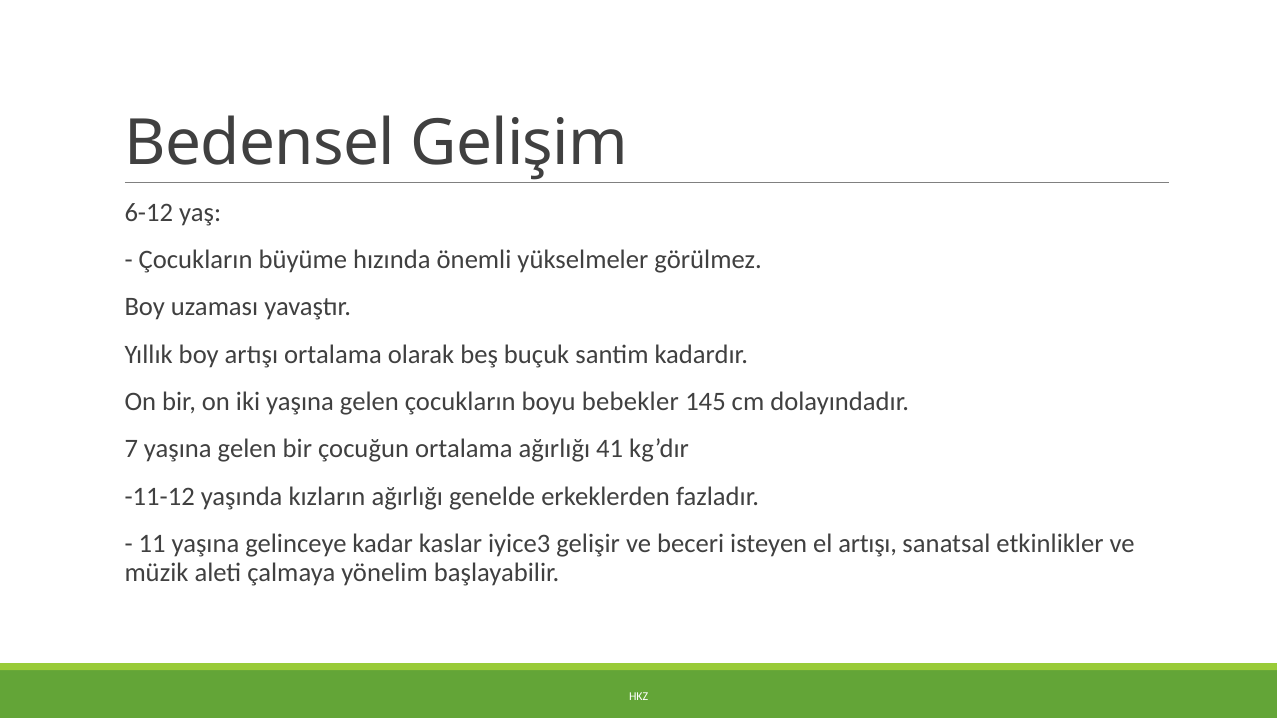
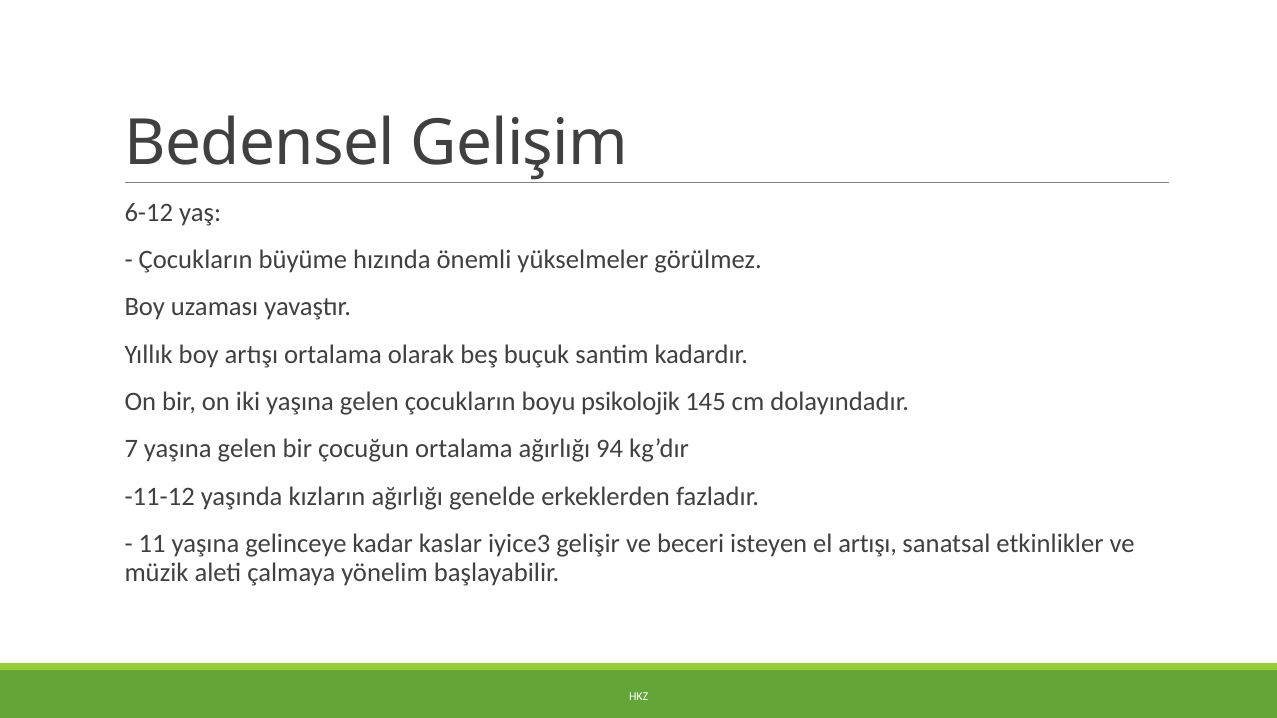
bebekler: bebekler -> psikolojik (631, 402)
41: 41 -> 94 (610, 449)
